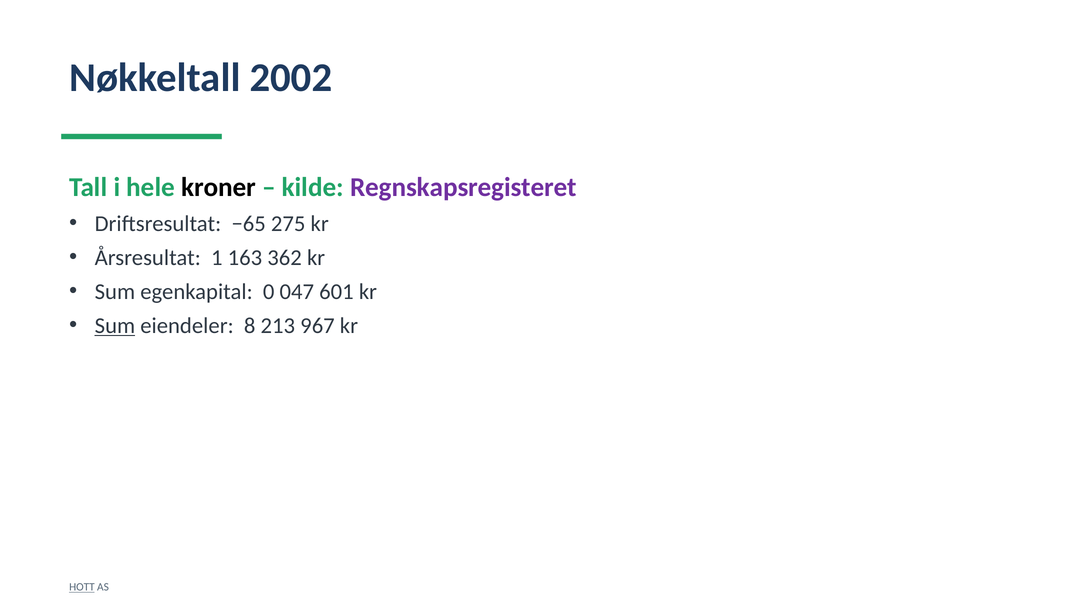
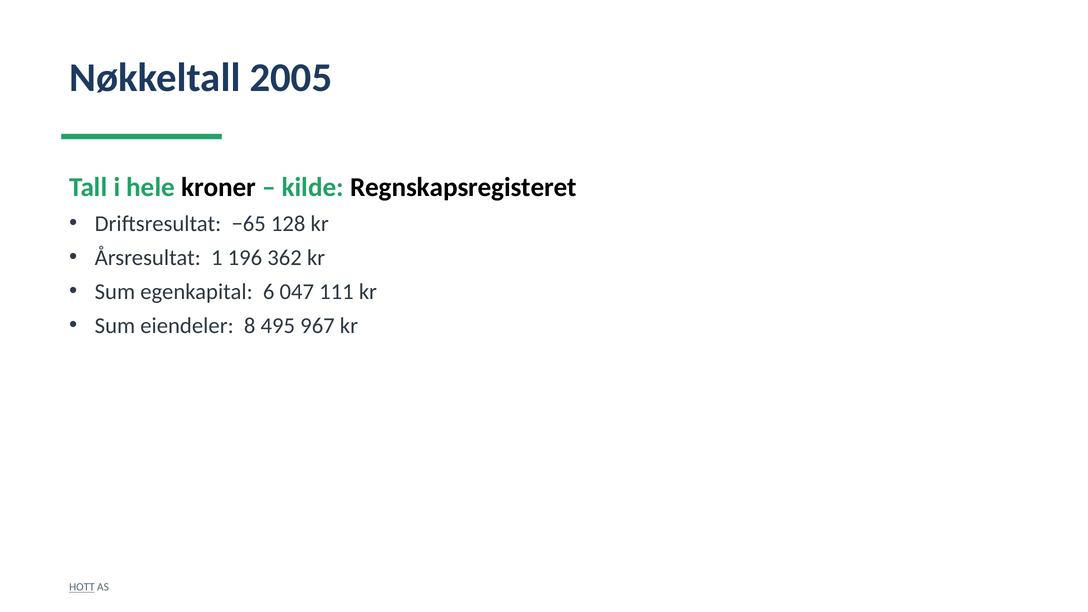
2002: 2002 -> 2005 (291, 78)
Regnskapsregisteret colour: purple -> black (463, 187)
275: 275 -> 128 (288, 224)
163: 163 -> 196 (245, 258)
0: 0 -> 6 (269, 292)
601: 601 -> 111 (336, 292)
Sum underline: present -> none (115, 326)
213: 213 -> 495 (278, 326)
